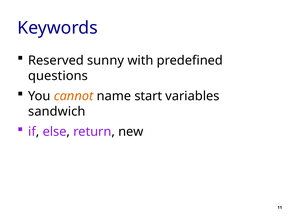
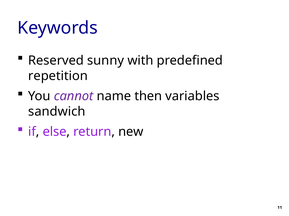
questions: questions -> repetition (58, 76)
cannot colour: orange -> purple (74, 96)
start: start -> then (148, 96)
